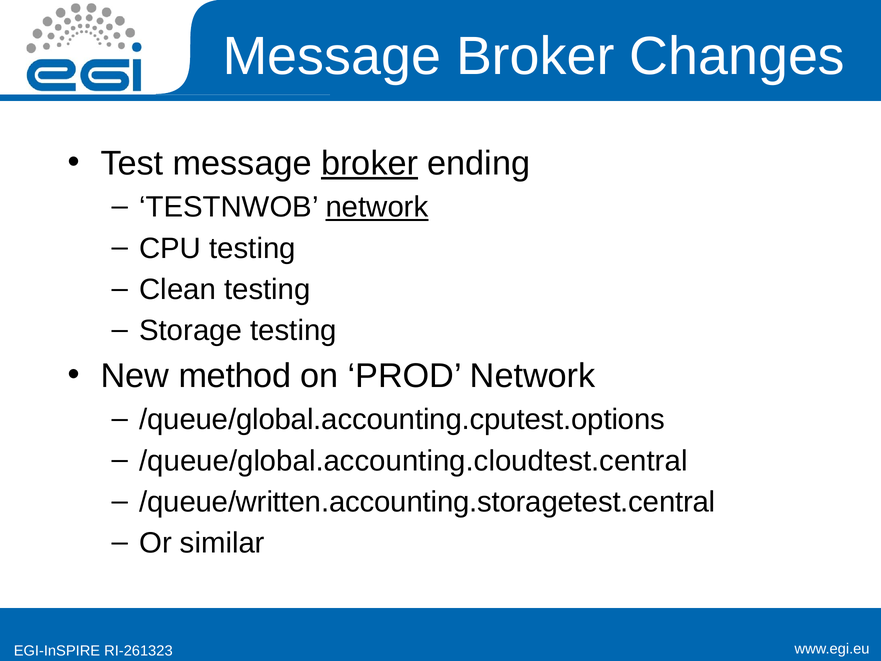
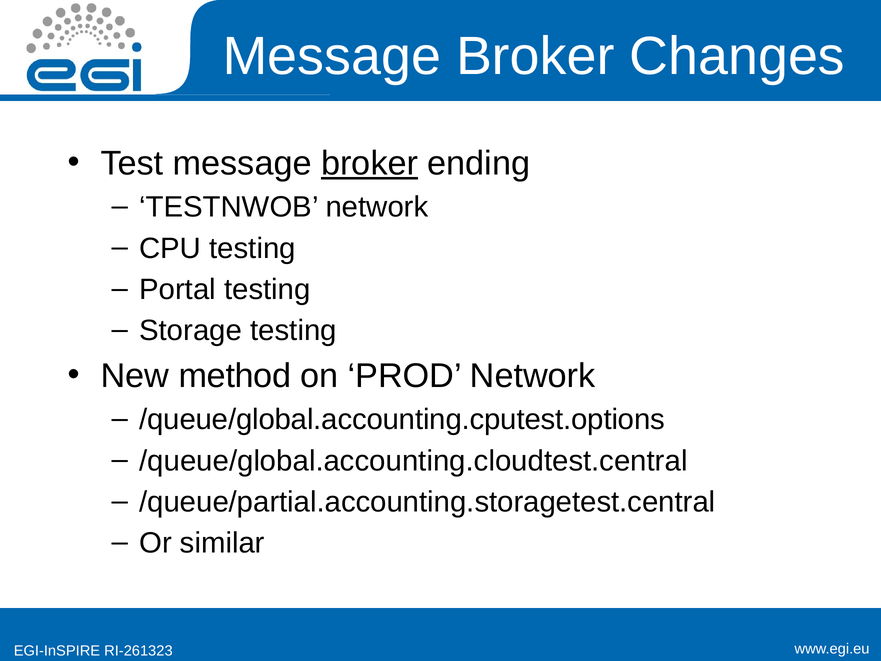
network underline: present -> none (377, 207)
Clean: Clean -> Portal (178, 289)
/queue/written.accounting.storagetest.central: /queue/written.accounting.storagetest.central -> /queue/partial.accounting.storagetest.central (427, 502)
